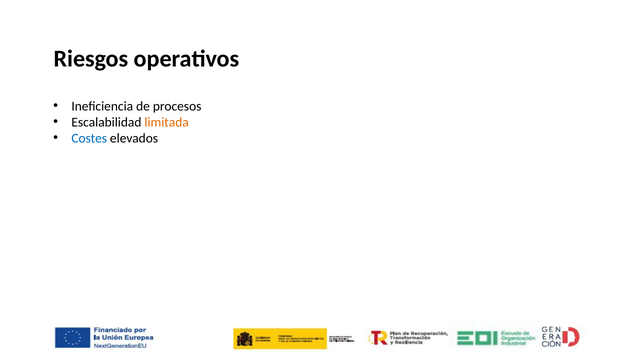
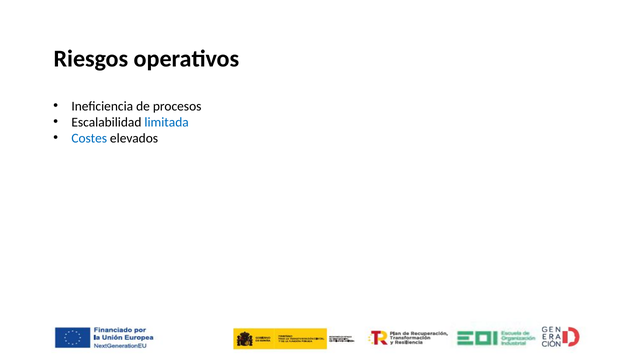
limitada colour: orange -> blue (167, 122)
